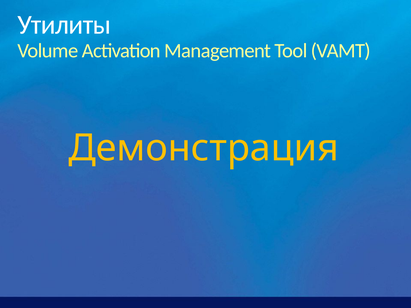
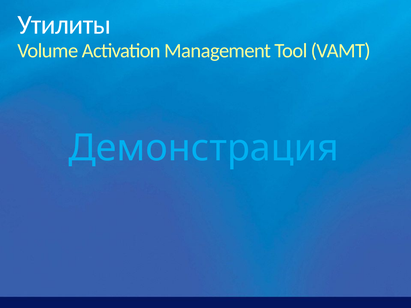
Демонстрация colour: yellow -> light blue (204, 148)
